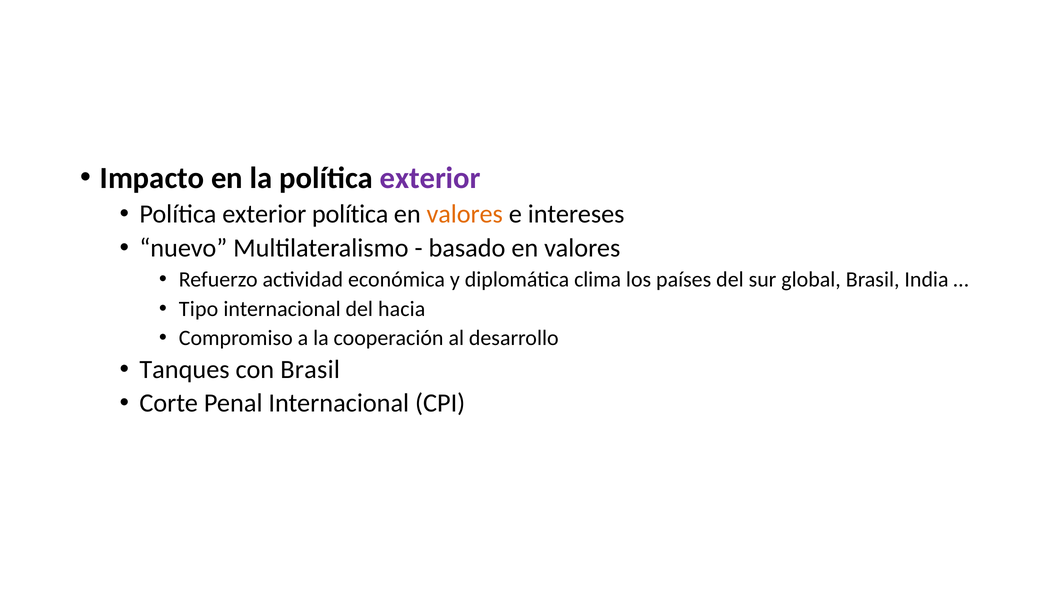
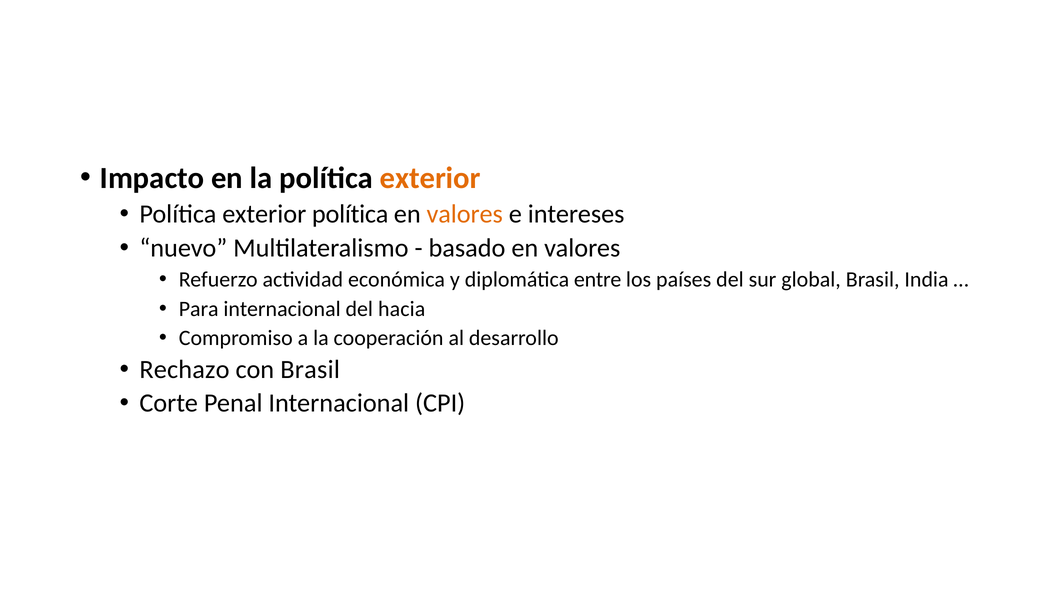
exterior colour: purple -> orange (430, 178)
clima: clima -> entre (598, 280)
Tipo: Tipo -> Para (199, 309)
Tanques: Tanques -> Rechazo (184, 369)
